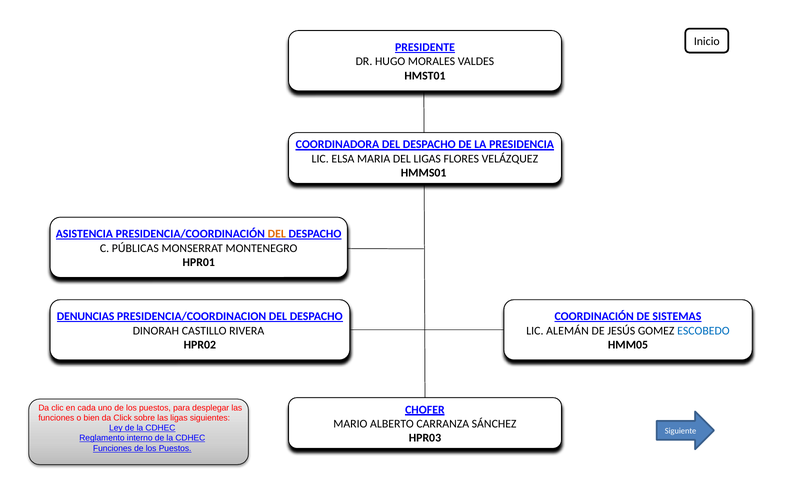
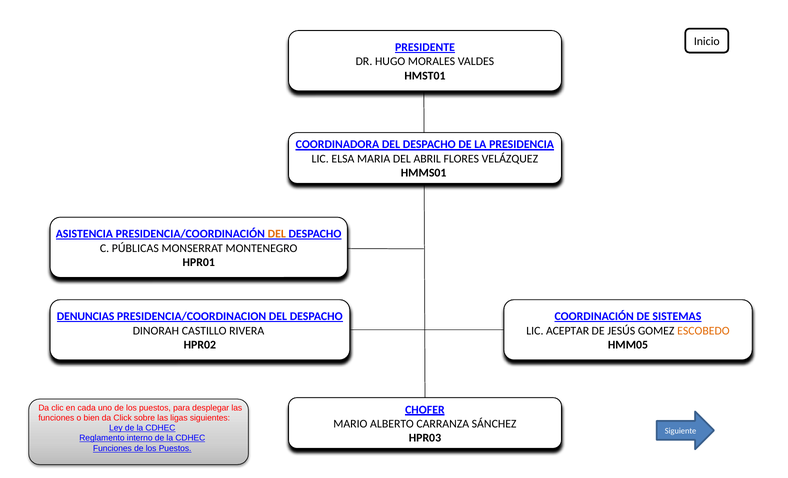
DEL LIGAS: LIGAS -> ABRIL (427, 159)
ALEMÁN: ALEMÁN -> ACEPTAR (568, 330)
ESCOBEDO colour: blue -> orange (703, 330)
